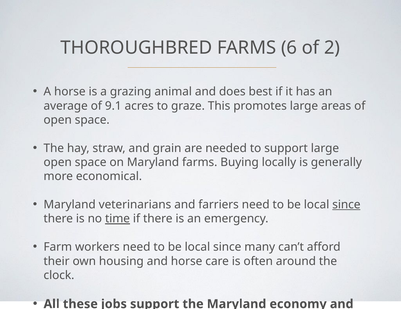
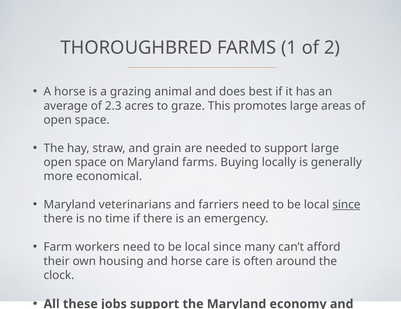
6: 6 -> 1 (289, 48)
9.1: 9.1 -> 2.3 (113, 106)
time underline: present -> none (118, 218)
